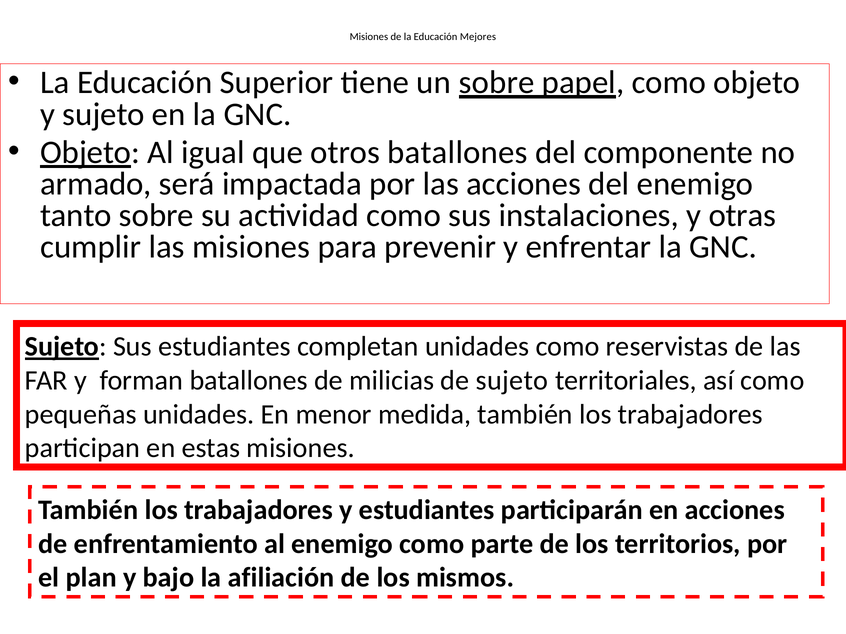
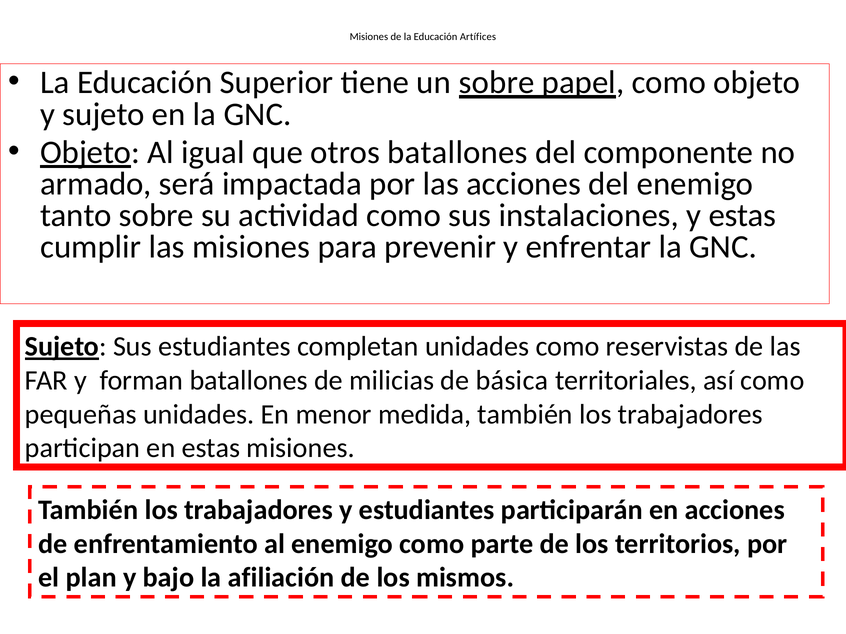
Mejores: Mejores -> Artífices (478, 37)
y otras: otras -> estas (742, 216)
de sujeto: sujeto -> básica (512, 381)
